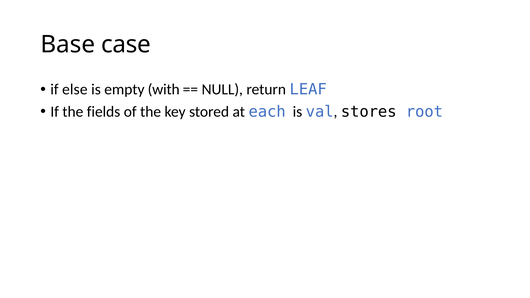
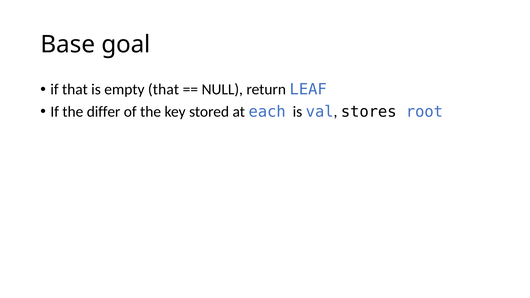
case: case -> goal (126, 45)
if else: else -> that (75, 90)
empty with: with -> that (164, 90)
fields: fields -> differ (104, 112)
